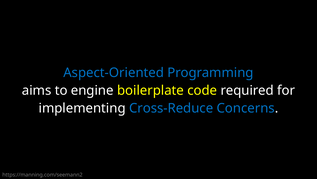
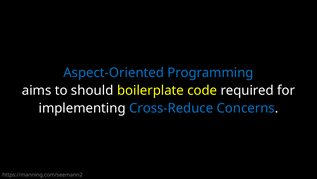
engine: engine -> should (92, 90)
